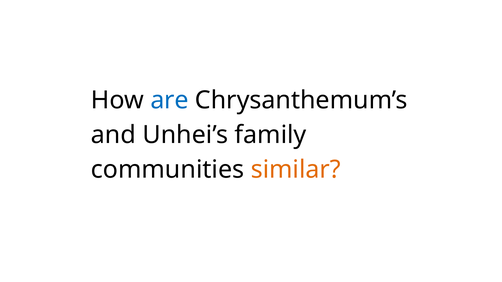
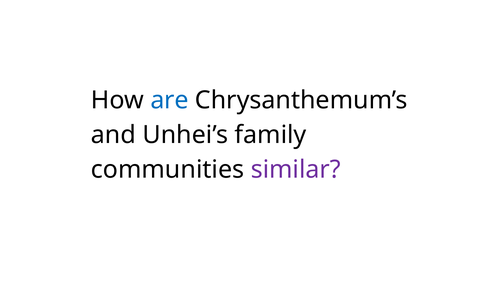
similar colour: orange -> purple (296, 170)
